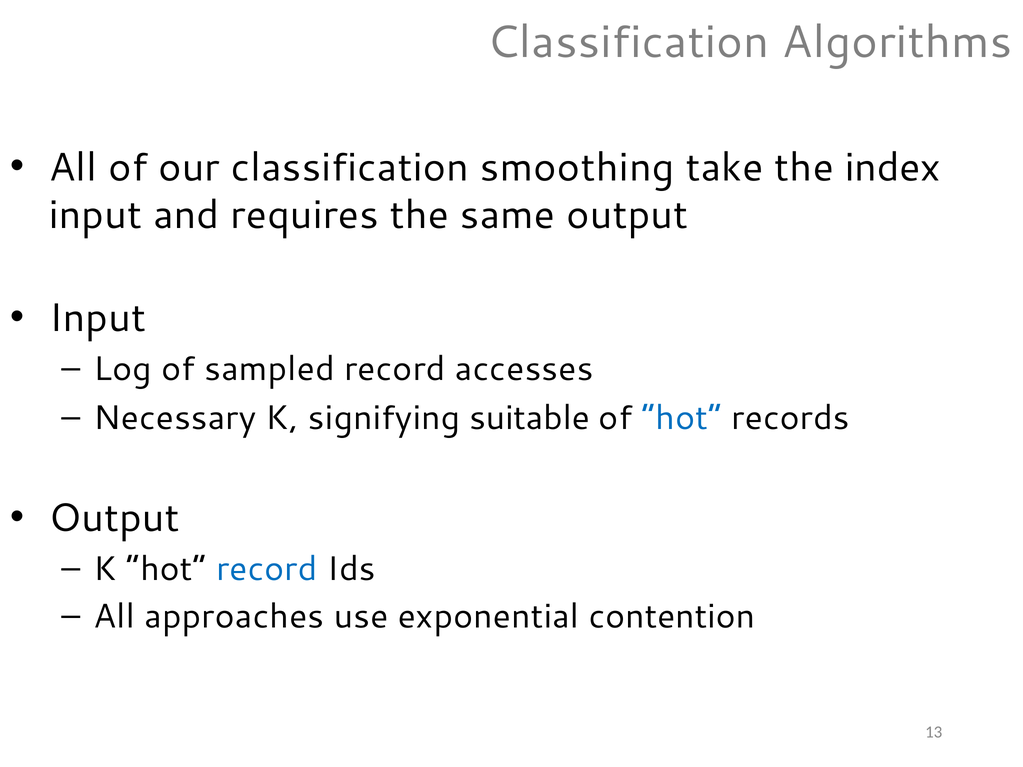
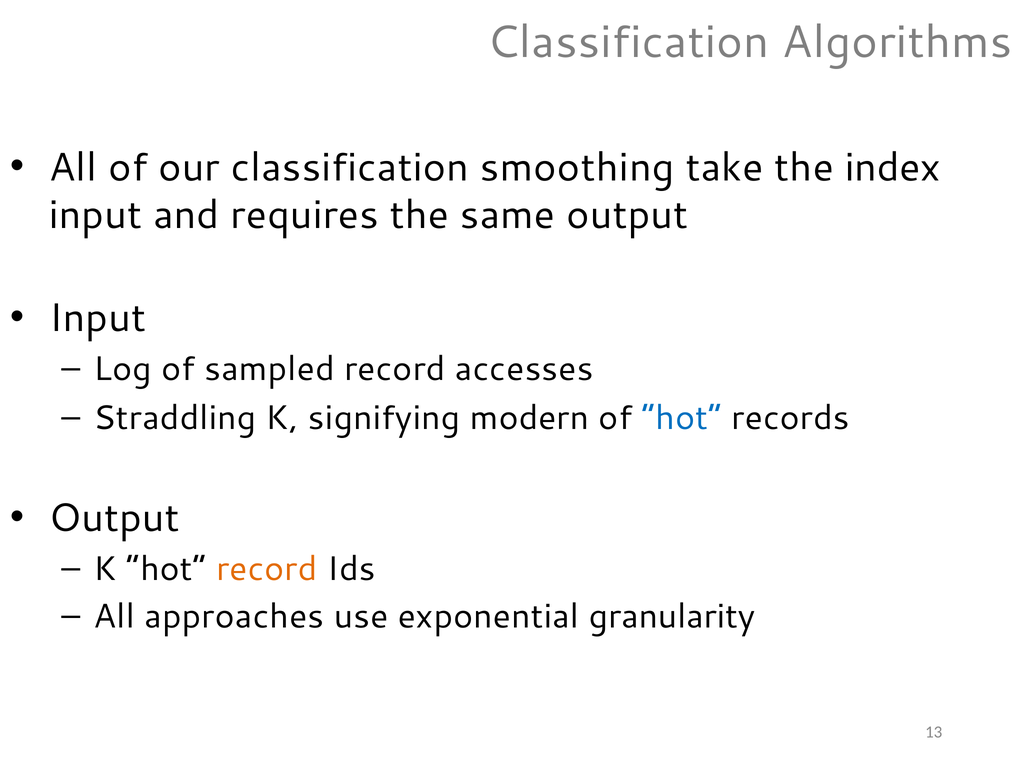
Necessary: Necessary -> Straddling (175, 418)
suitable: suitable -> modern (530, 418)
record colour: blue -> orange (267, 569)
contention: contention -> granularity (672, 617)
